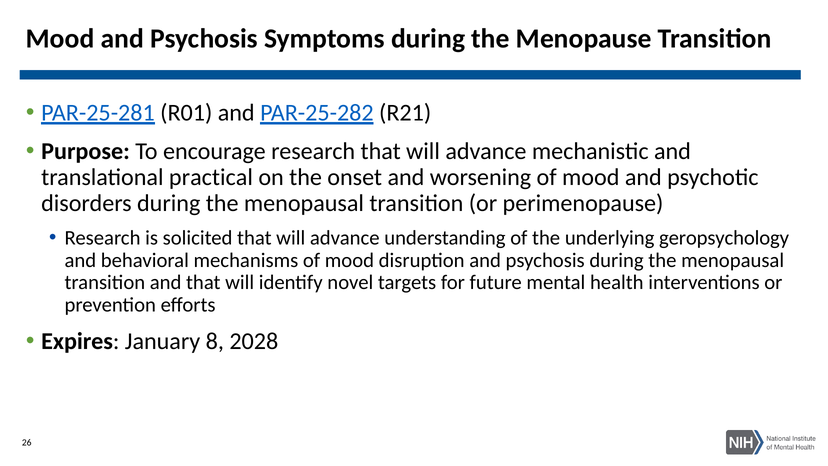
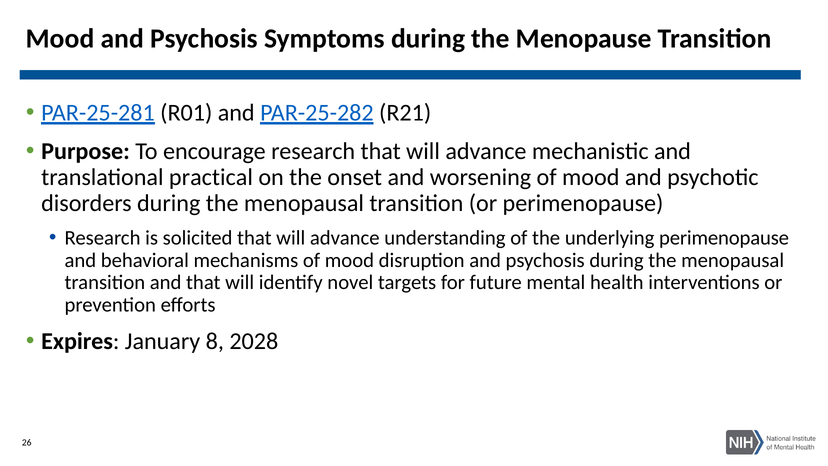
underlying geropsychology: geropsychology -> perimenopause (724, 238)
